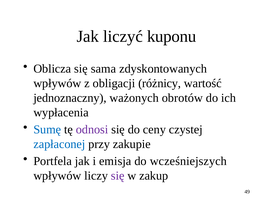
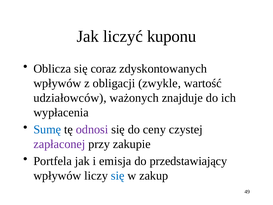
sama: sama -> coraz (104, 69)
różnicy: różnicy -> zwykle (160, 83)
jednoznaczny: jednoznaczny -> udziałowców (70, 98)
obrotów: obrotów -> znajduje (182, 98)
zapłaconej colour: blue -> purple (59, 144)
wcześniejszych: wcześniejszych -> przedstawiający (188, 161)
się colour: purple -> blue (118, 175)
